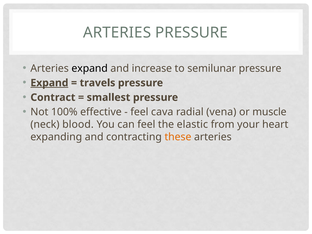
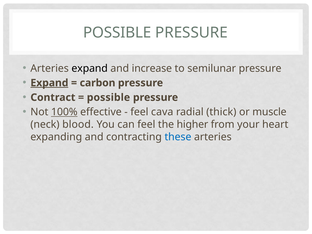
ARTERIES: ARTERIES -> POSSIBLE (117, 33)
travels: travels -> carbon (98, 83)
smallest: smallest -> possible (108, 97)
100% underline: none -> present (64, 112)
vena: vena -> thick (221, 112)
elastic: elastic -> higher (192, 124)
these colour: orange -> blue (178, 137)
